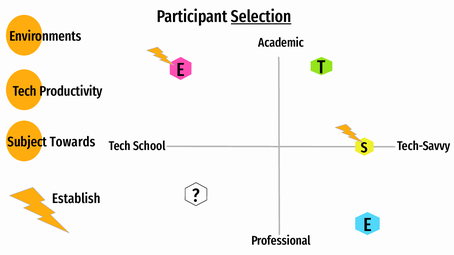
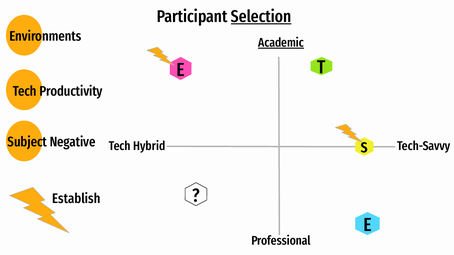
Academic underline: none -> present (281, 43)
Towards: Towards -> Negative (73, 142)
School: School -> Hybrid (149, 146)
